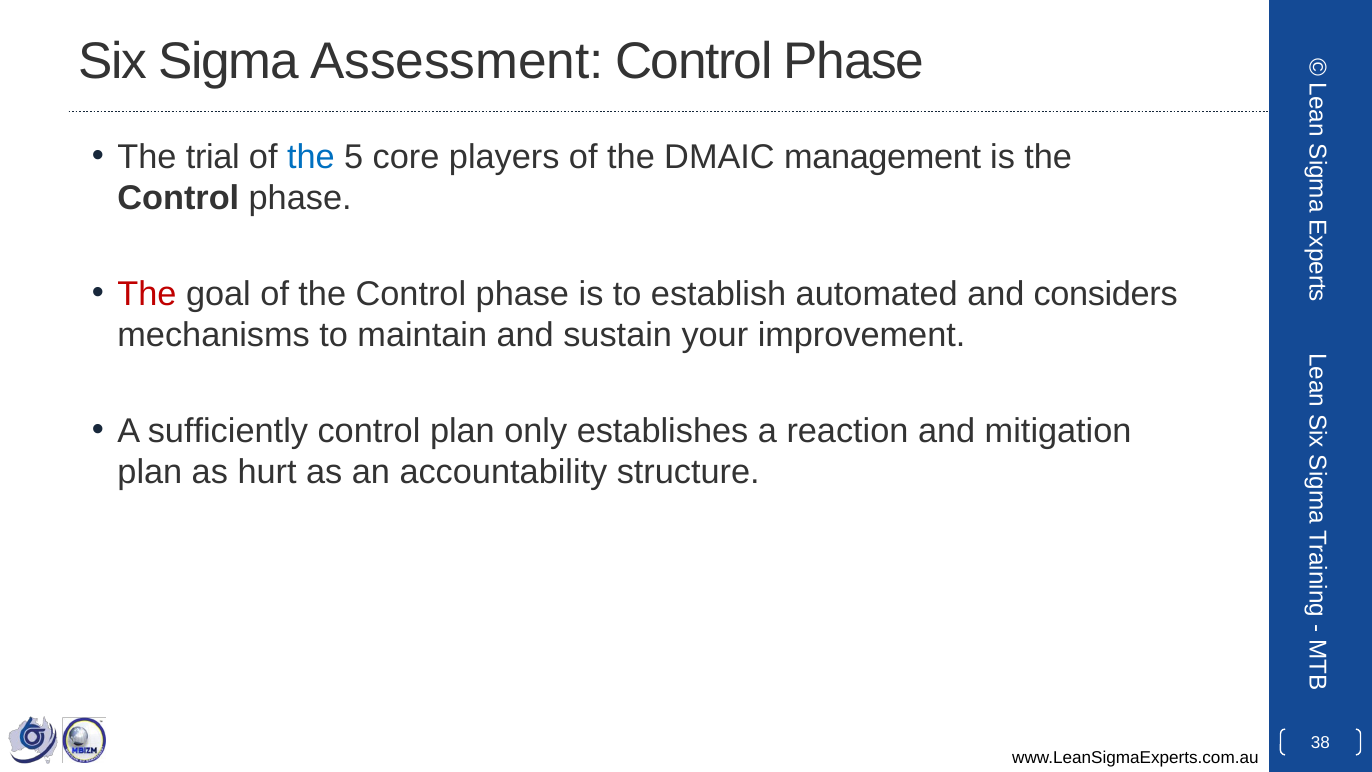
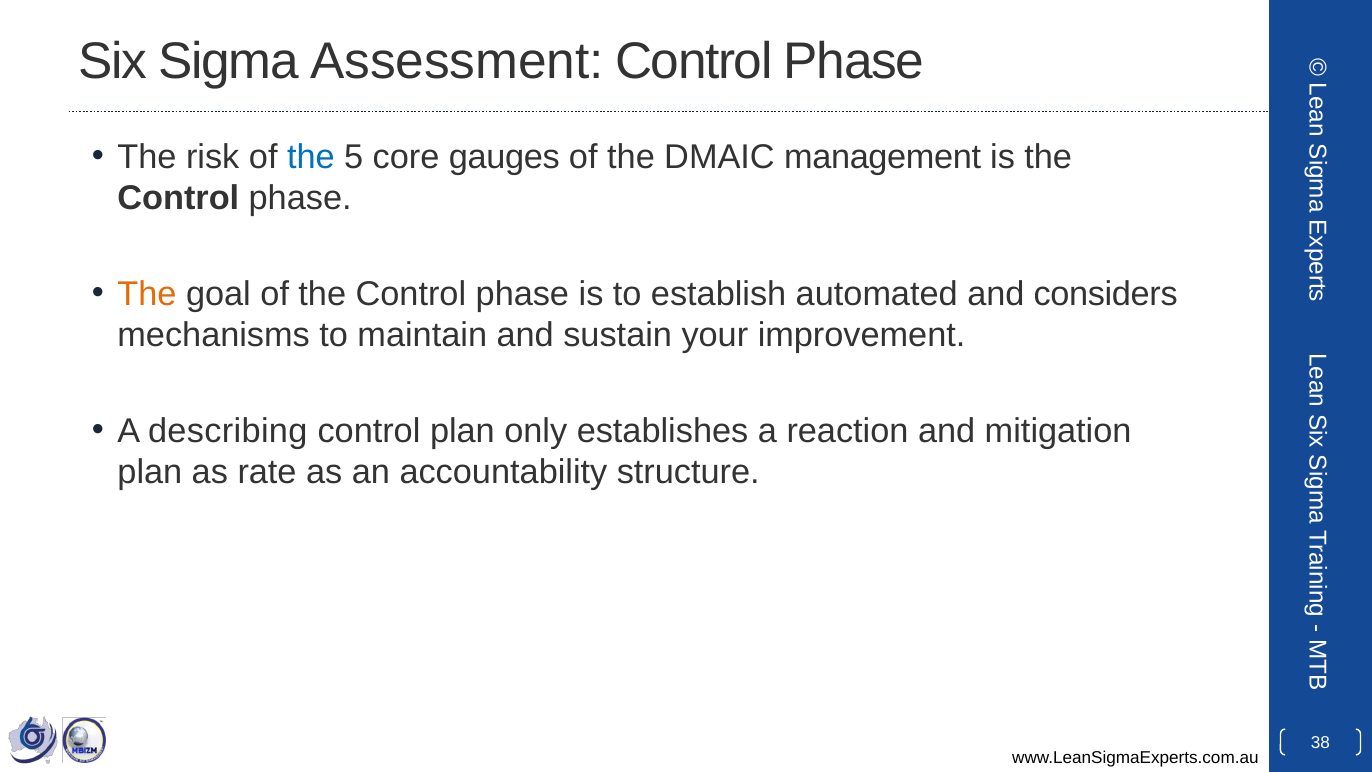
trial: trial -> risk (213, 157)
players: players -> gauges (504, 157)
The colour: red -> orange (147, 294)
sufficiently: sufficiently -> describing (228, 431)
hurt: hurt -> rate (267, 472)
